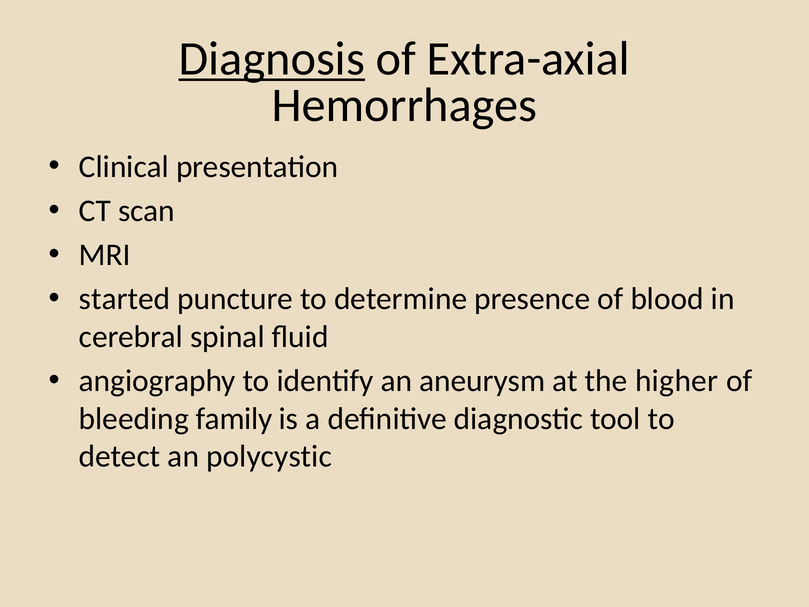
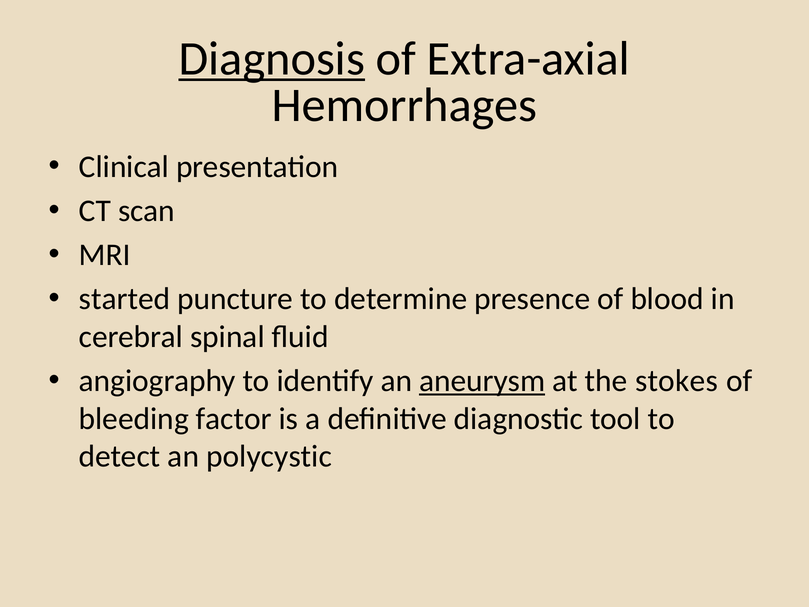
aneurysm underline: none -> present (482, 381)
higher: higher -> stokes (677, 381)
family: family -> factor (234, 419)
